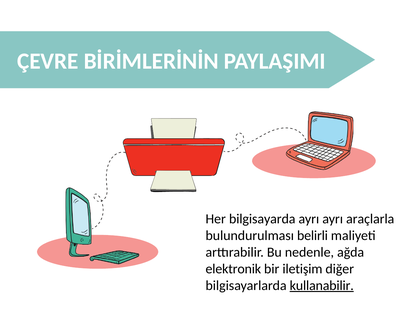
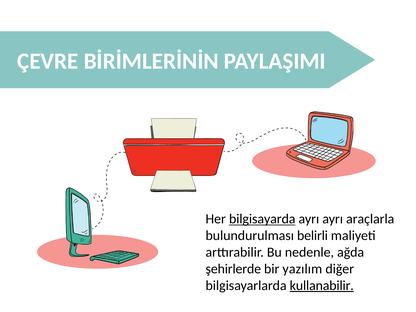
bilgisayarda underline: none -> present (262, 219)
elektronik: elektronik -> şehirlerde (233, 269)
iletişim: iletişim -> yazılım (302, 269)
